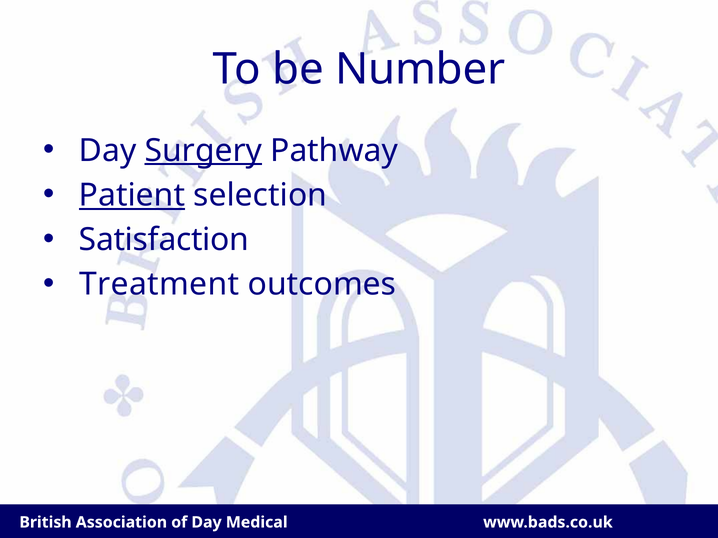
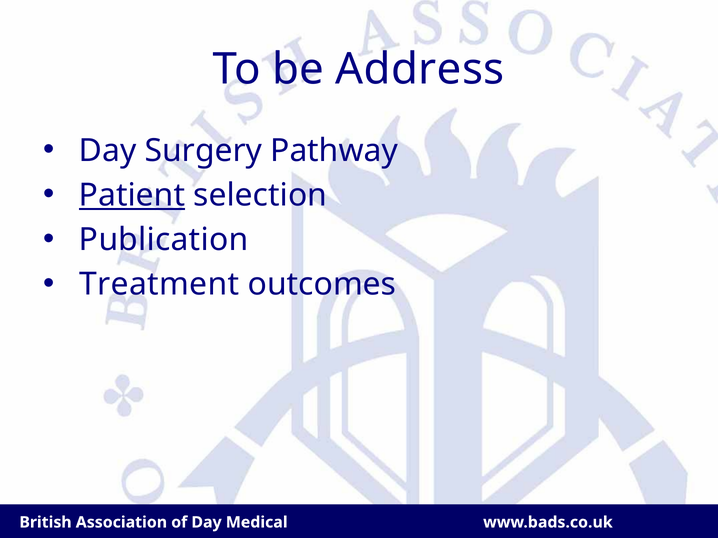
Number: Number -> Address (420, 70)
Surgery underline: present -> none (203, 151)
Satisfaction: Satisfaction -> Publication (164, 240)
